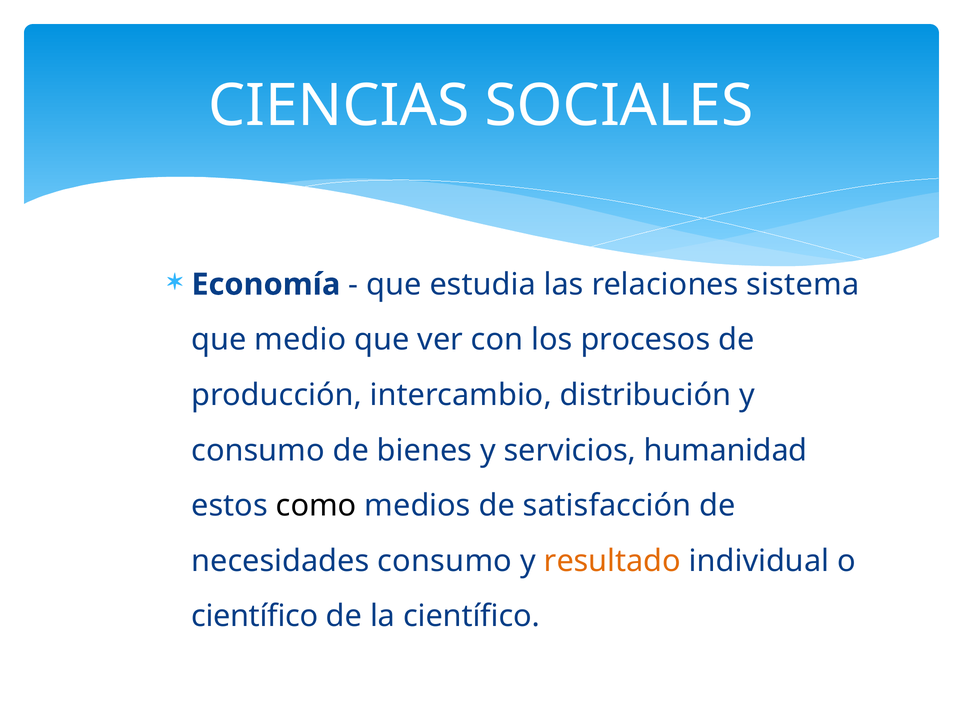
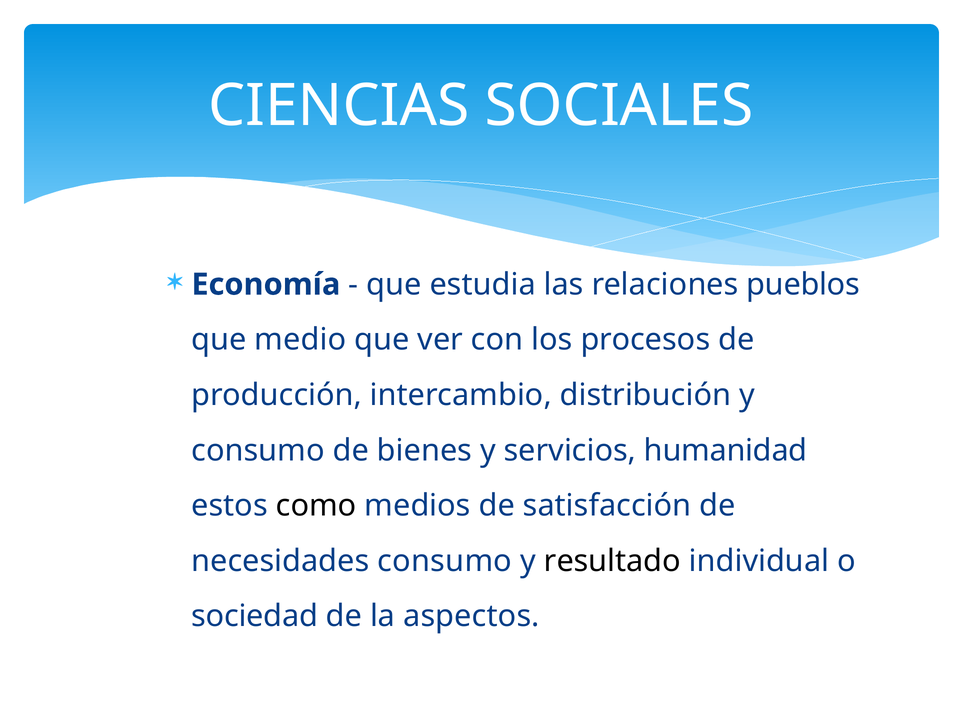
sistema: sistema -> pueblos (803, 284)
resultado colour: orange -> black (612, 561)
científico: científico -> sociedad (255, 616)
la científico: científico -> aspectos (471, 616)
